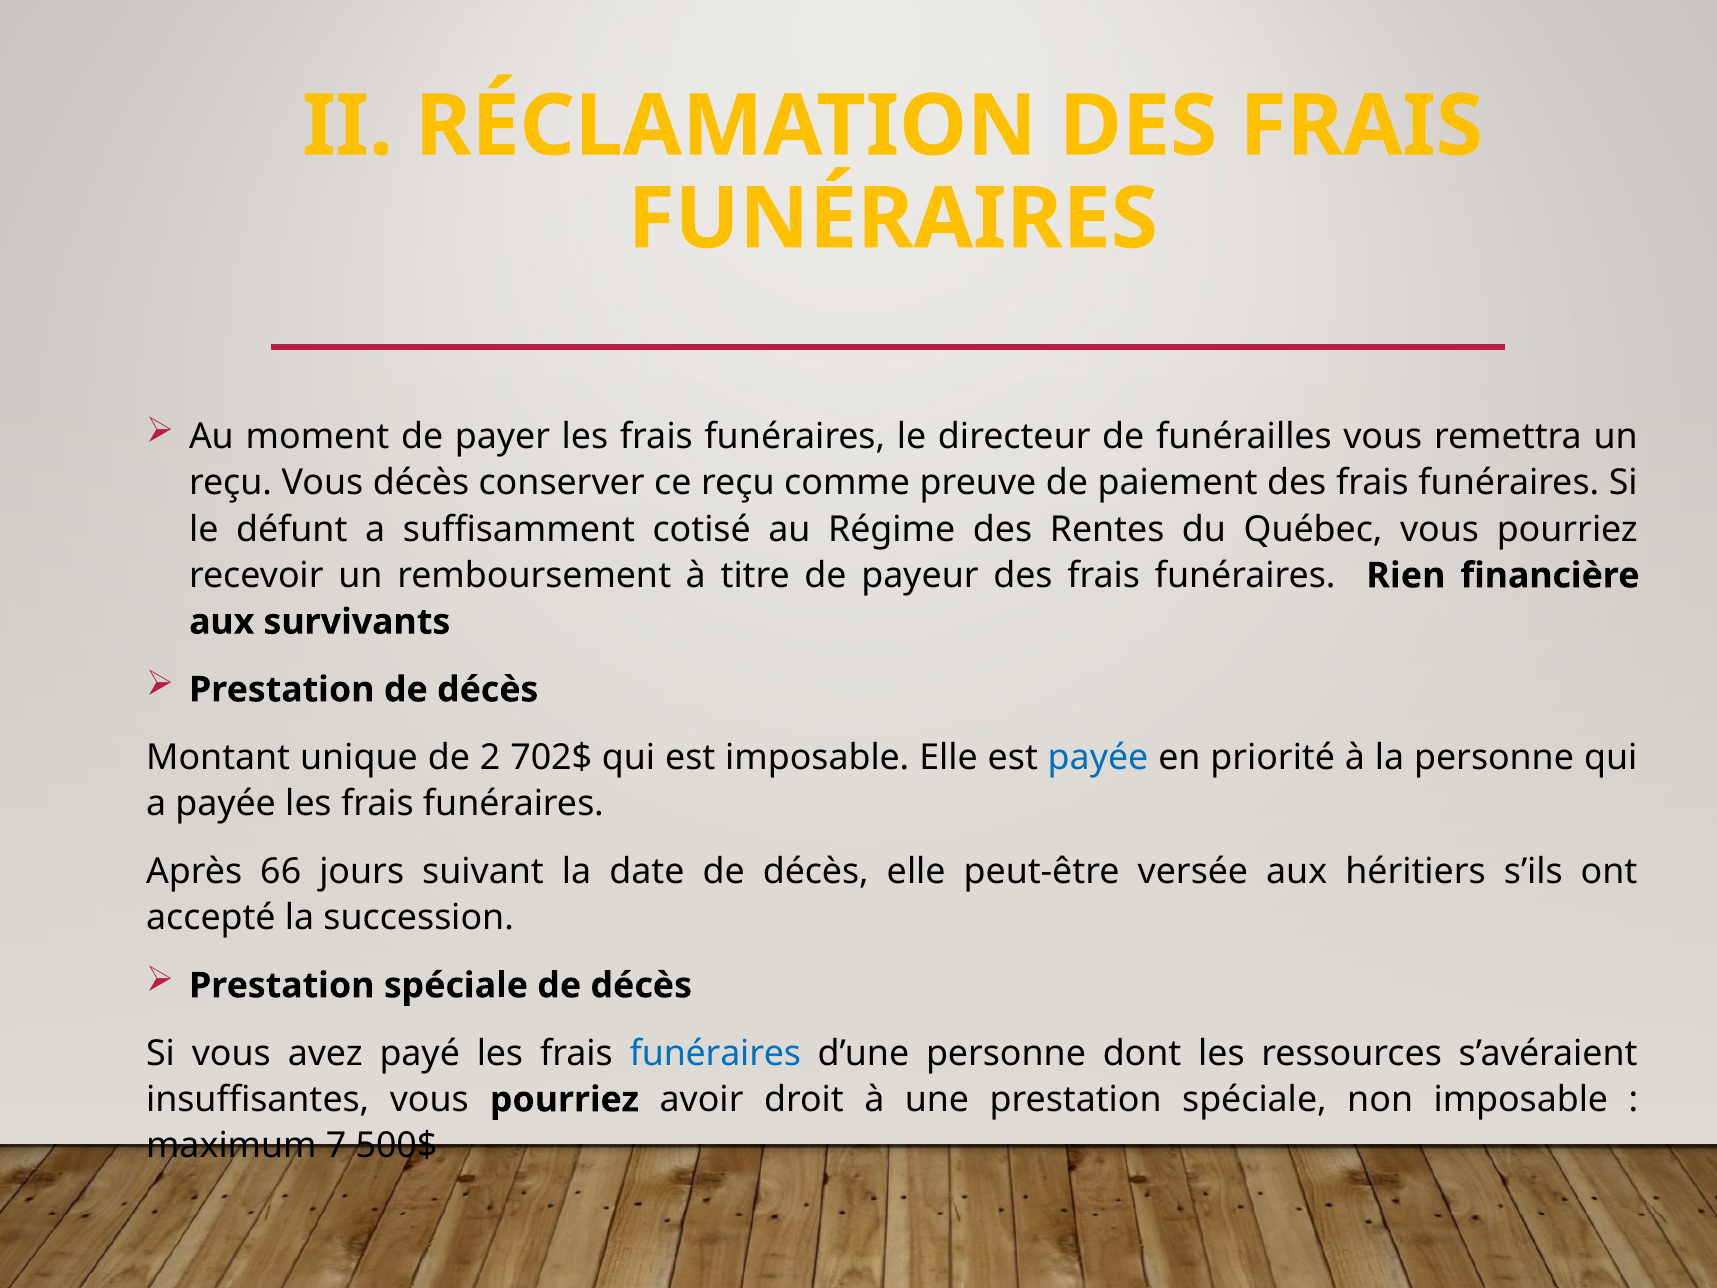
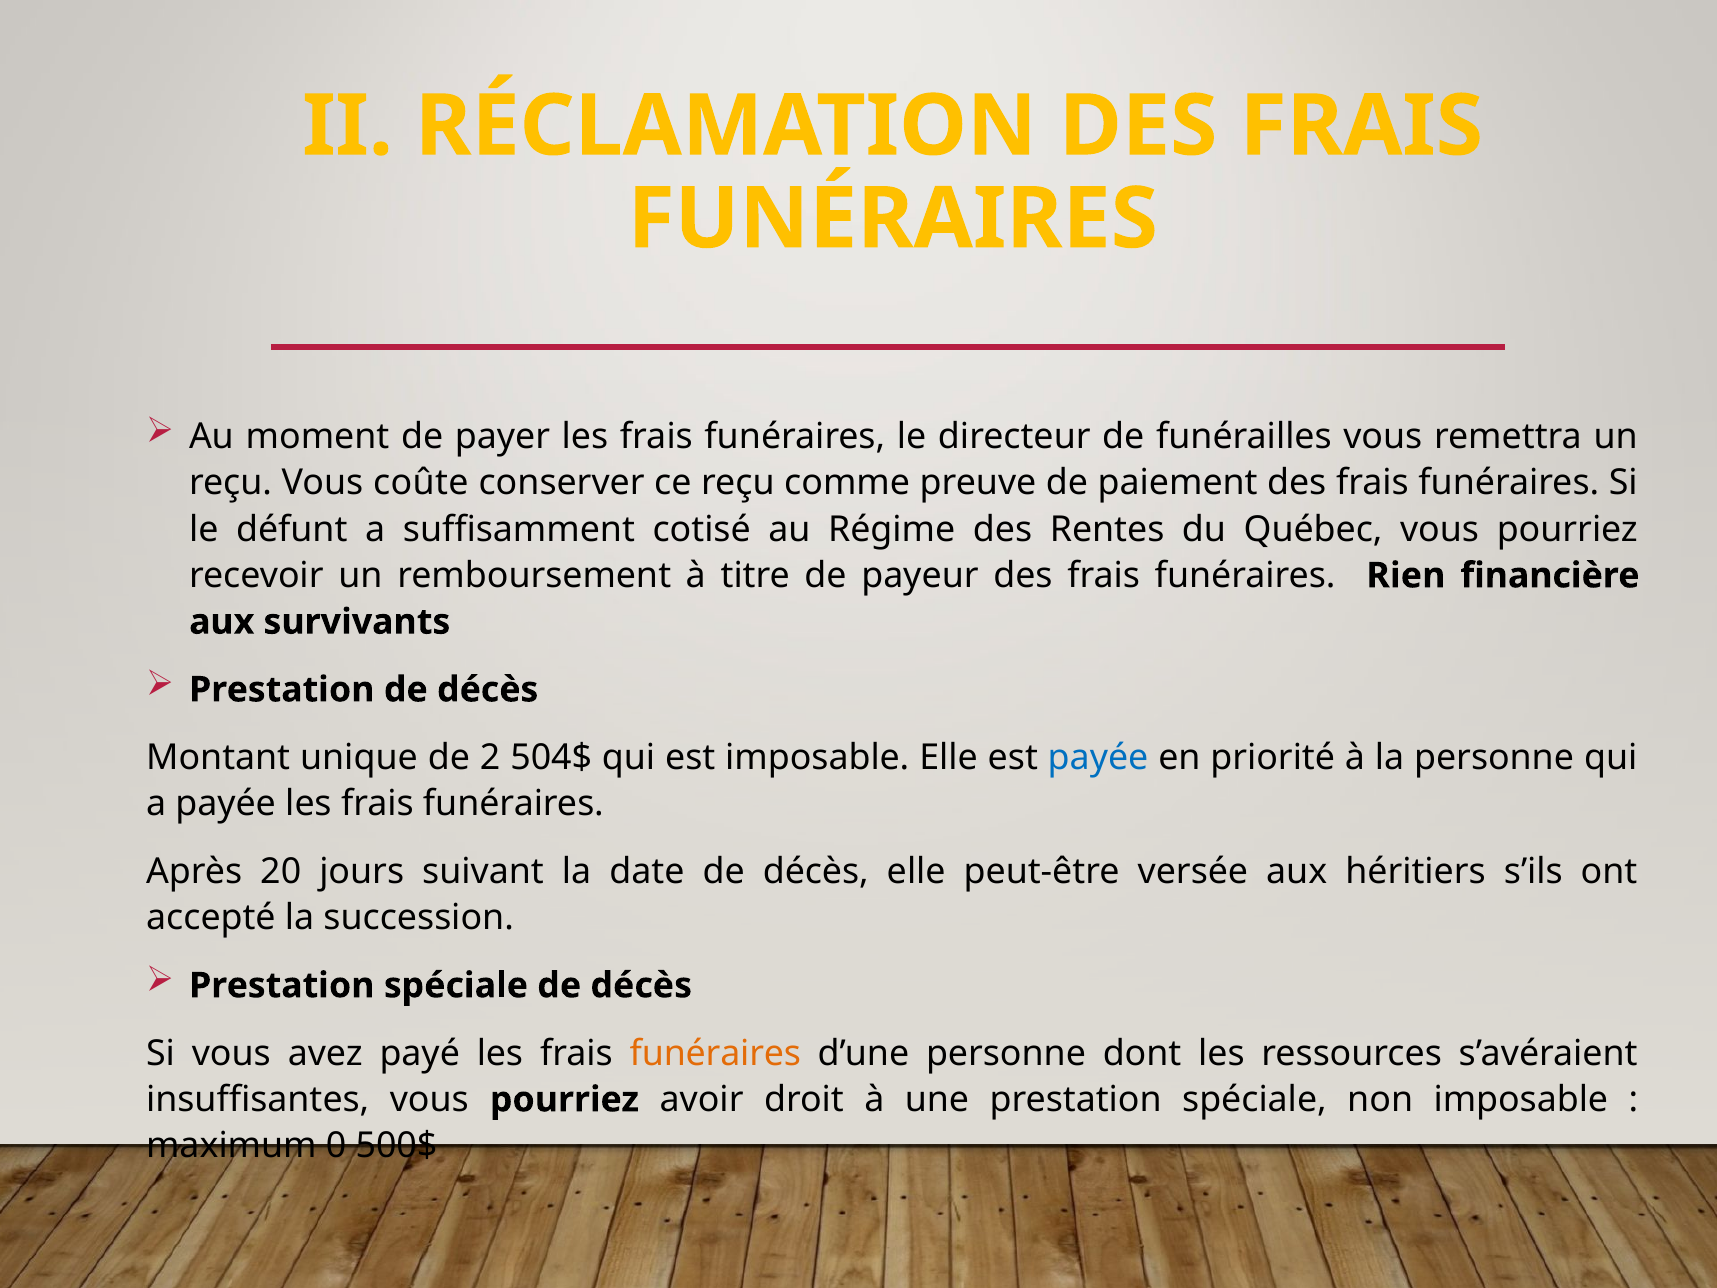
Vous décès: décès -> coûte (421, 483)
702$: 702$ -> 504$ (551, 757)
66: 66 -> 20 (281, 871)
funéraires colour: blue -> orange (715, 1053)
7: 7 -> 0 (336, 1146)
